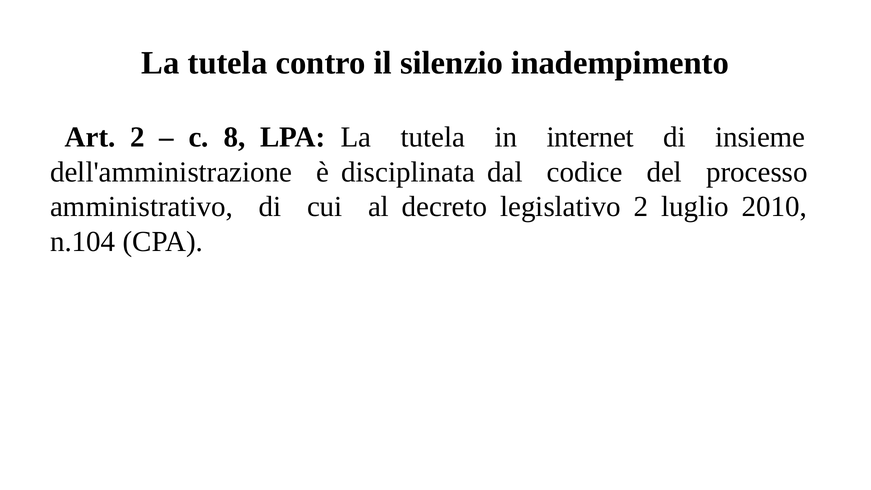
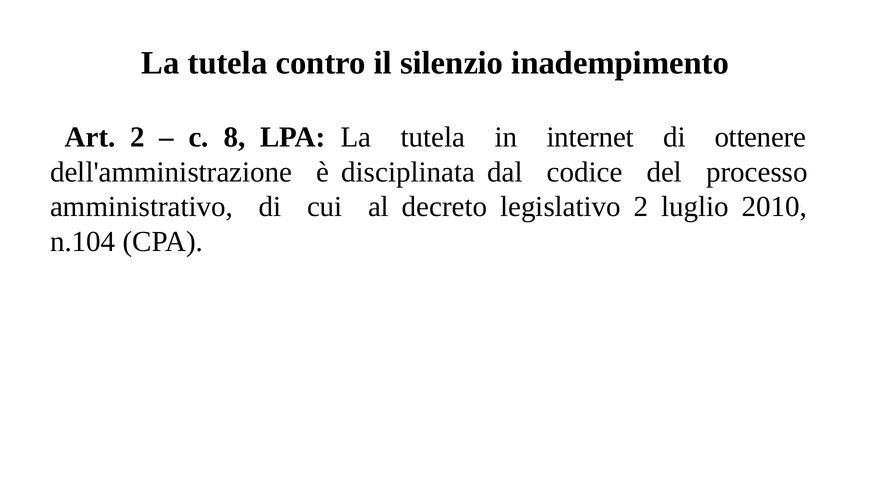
insieme: insieme -> ottenere (760, 137)
